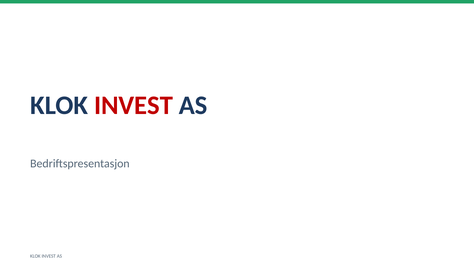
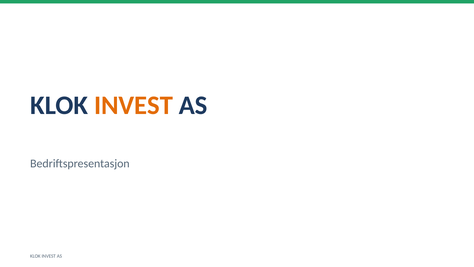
INVEST colour: red -> orange (134, 105)
